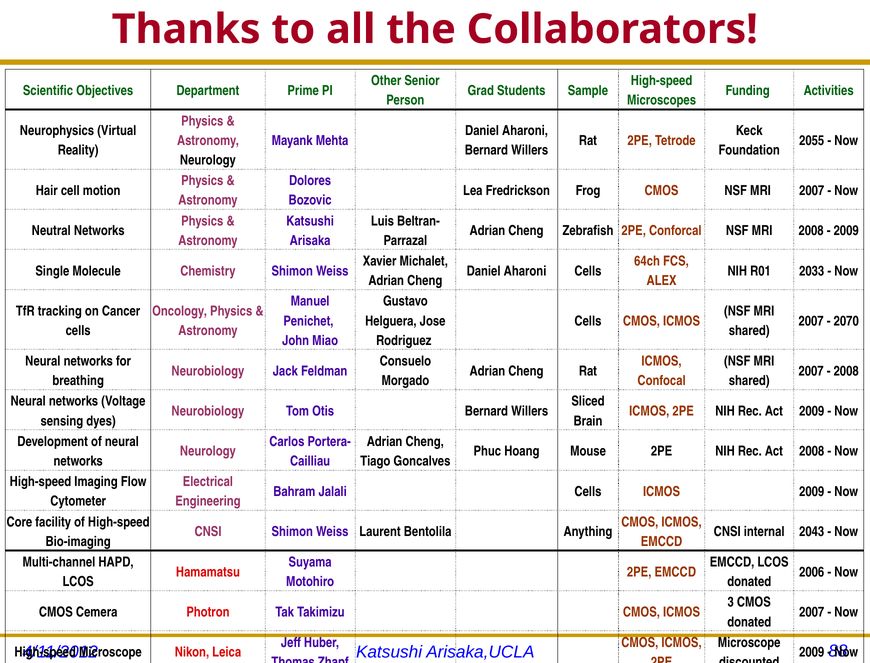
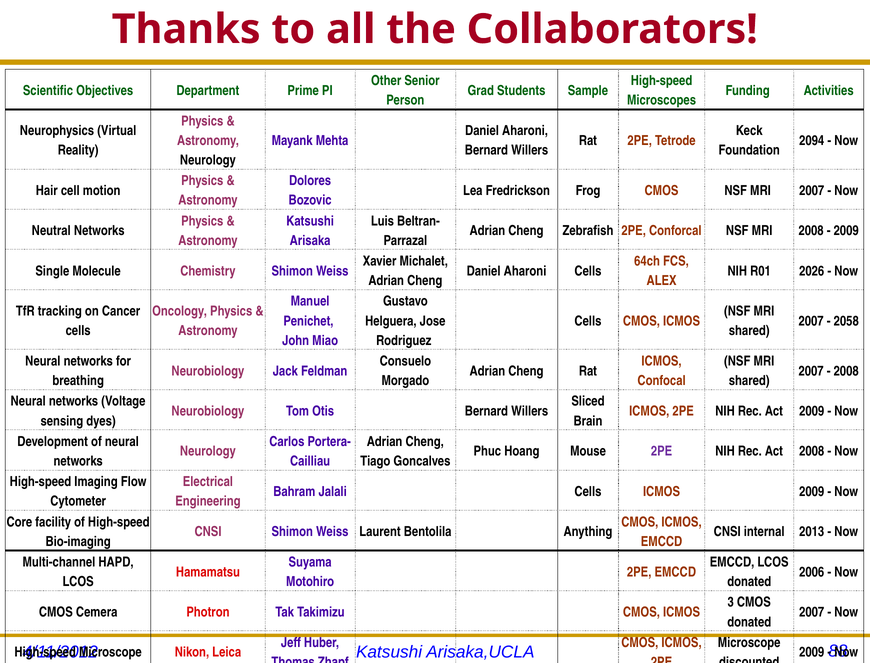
2055: 2055 -> 2094 (812, 141)
2033: 2033 -> 2026 (812, 271)
2070: 2070 -> 2058 (846, 321)
2PE colour: black -> purple (662, 451)
2043: 2043 -> 2013 (812, 532)
